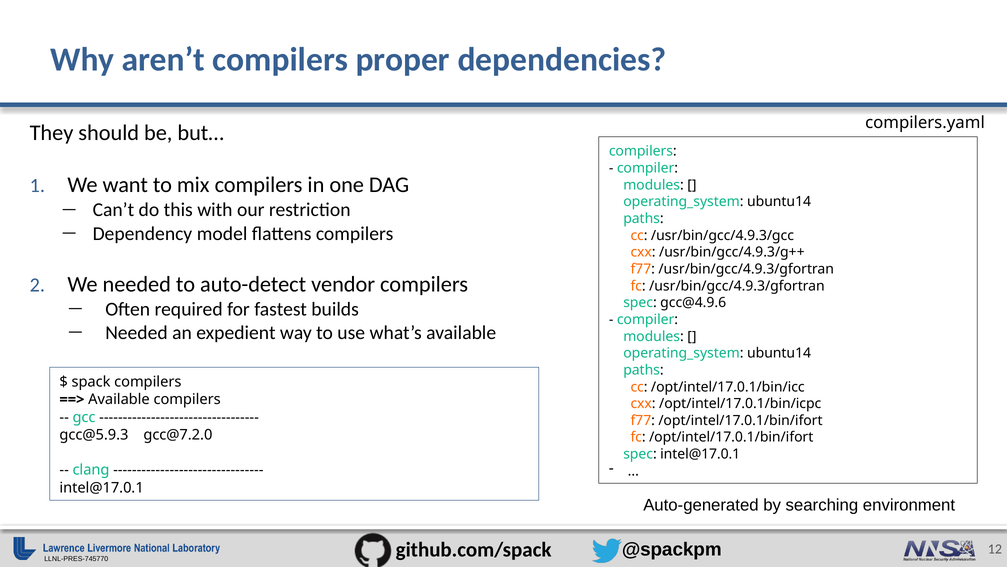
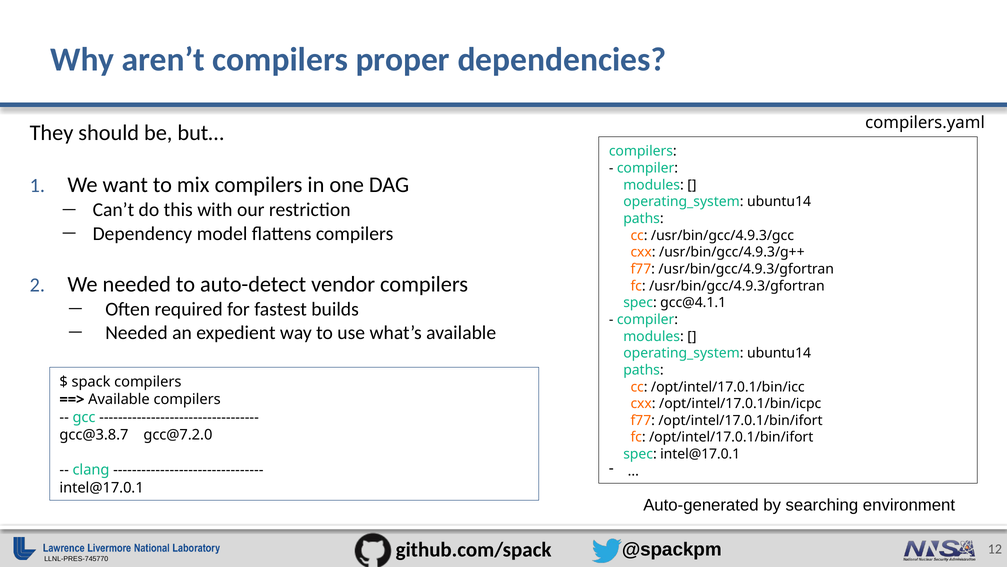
gcc@4.9.6: gcc@4.9.6 -> gcc@4.1.1 (693, 302)
gcc@5.9.3: gcc@5.9.3 -> gcc@3.8.7 (94, 434)
